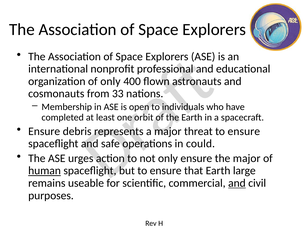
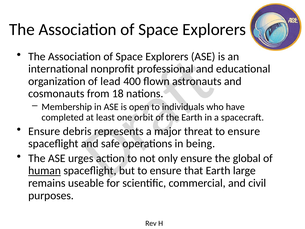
of only: only -> lead (110, 81)
33: 33 -> 18 (118, 94)
could: could -> being (200, 144)
the major: major -> global (247, 158)
and underline: present -> none (237, 183)
